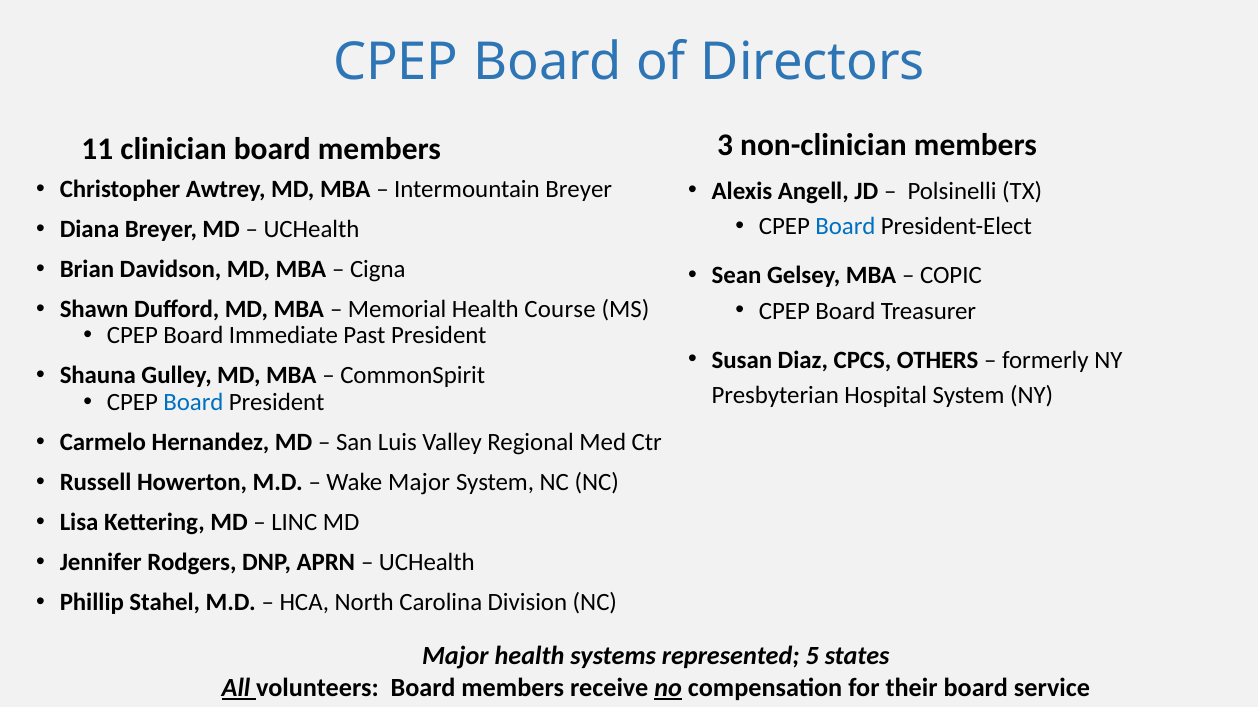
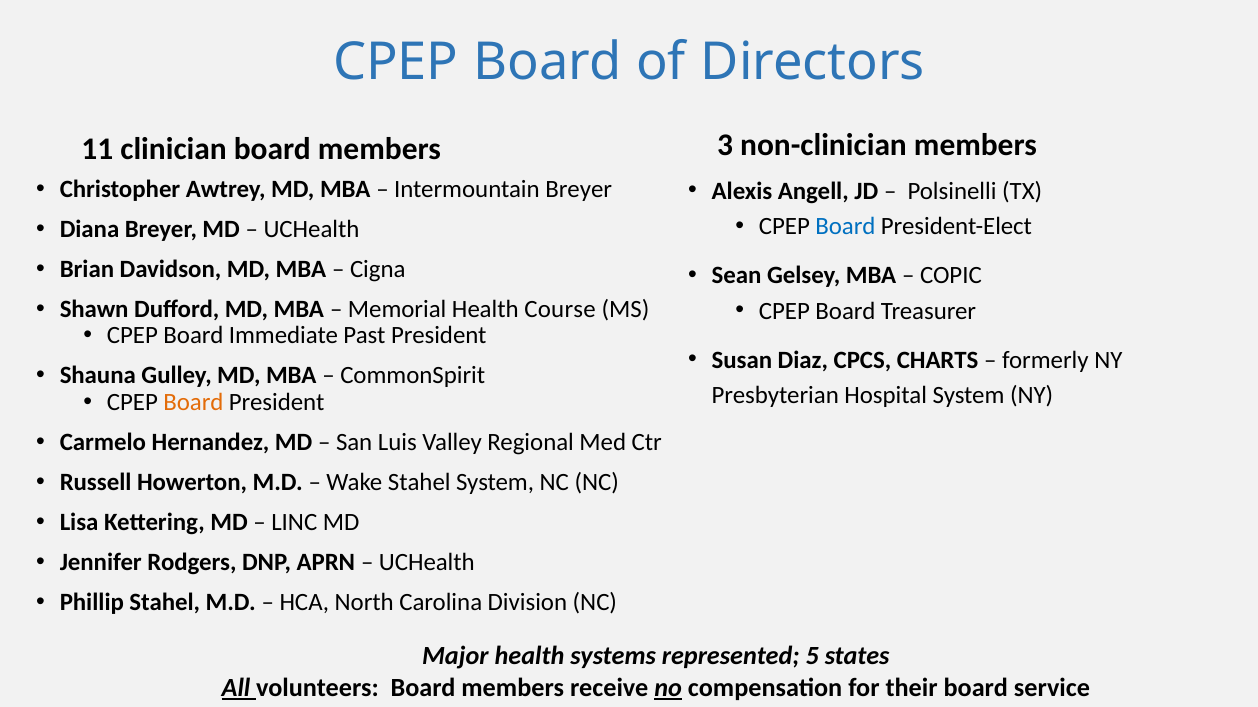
OTHERS: OTHERS -> CHARTS (938, 360)
Board colour: blue -> orange (193, 403)
Wake Major: Major -> Stahel (419, 483)
